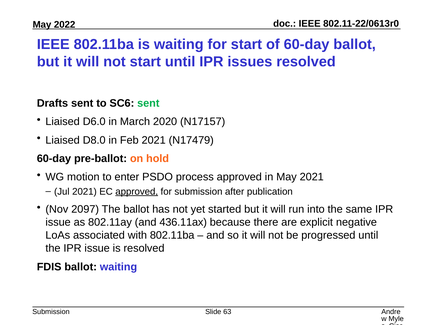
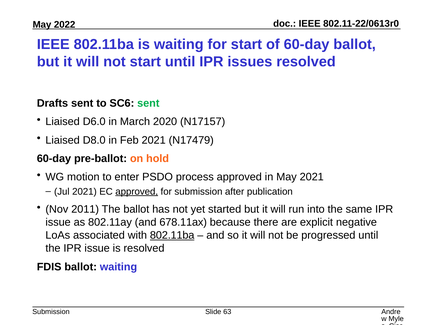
2097: 2097 -> 2011 (85, 209)
436.11ax: 436.11ax -> 678.11ax (183, 222)
802.11ba underline: none -> present (172, 235)
